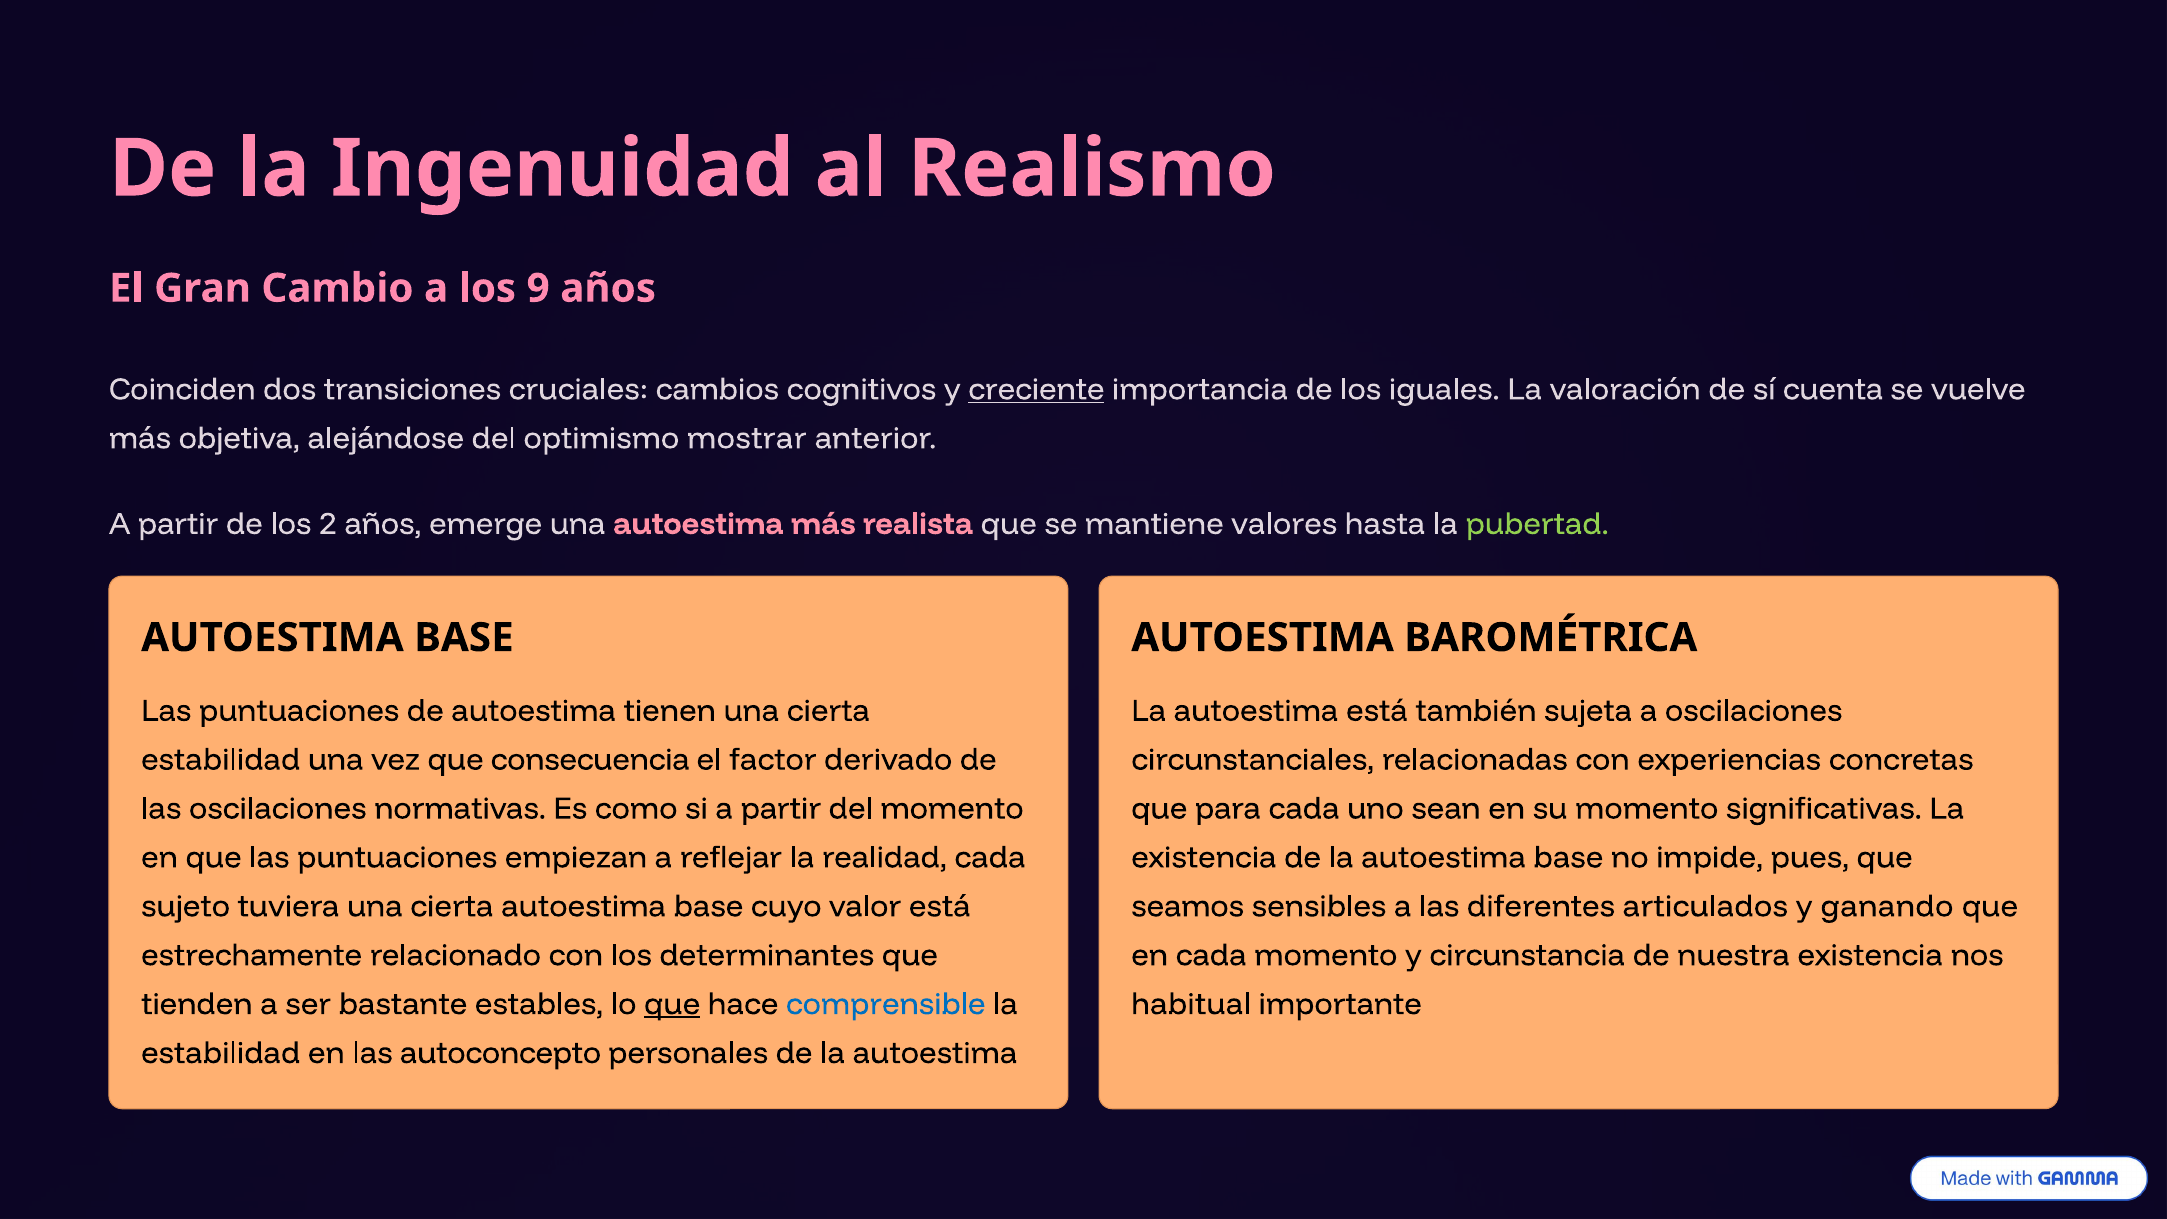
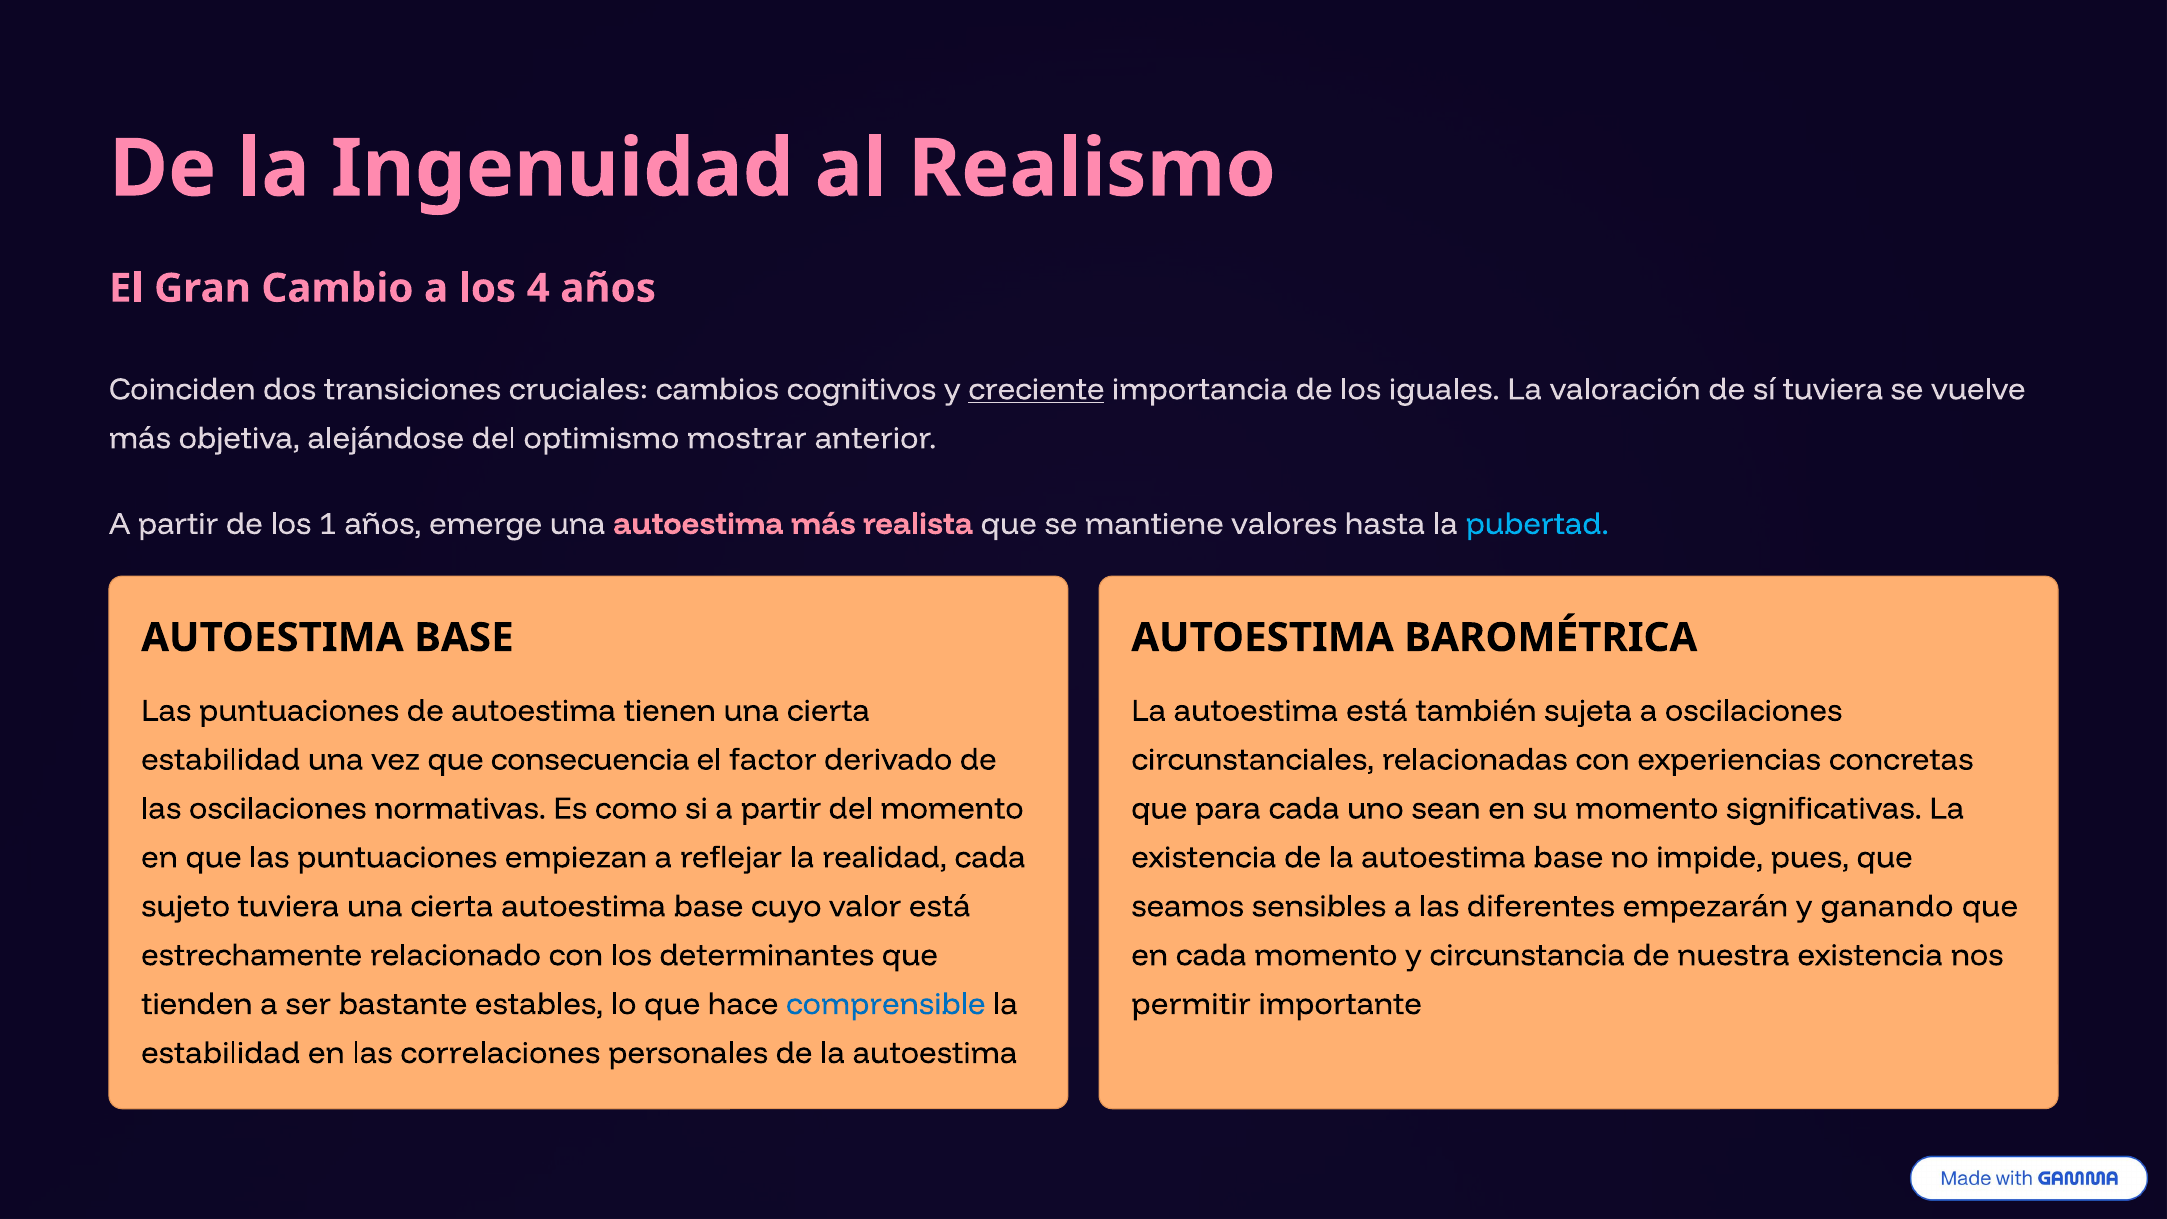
9: 9 -> 4 (538, 288)
sí cuenta: cuenta -> tuviera (1833, 389)
2: 2 -> 1 (328, 524)
pubertad colour: light green -> light blue (1537, 524)
articulados: articulados -> empezarán (1705, 906)
que underline: present -> none (672, 1004)
habitual: habitual -> permitir (1191, 1004)
autoconcepto: autoconcepto -> correlaciones (500, 1053)
